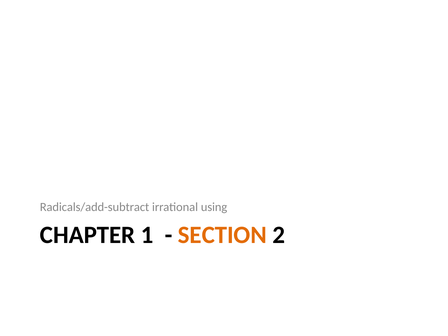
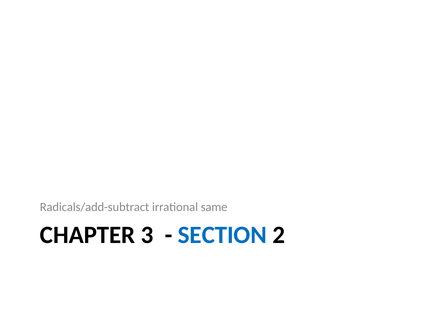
using: using -> same (214, 207)
1: 1 -> 3 (147, 235)
SECTION colour: orange -> blue (222, 235)
